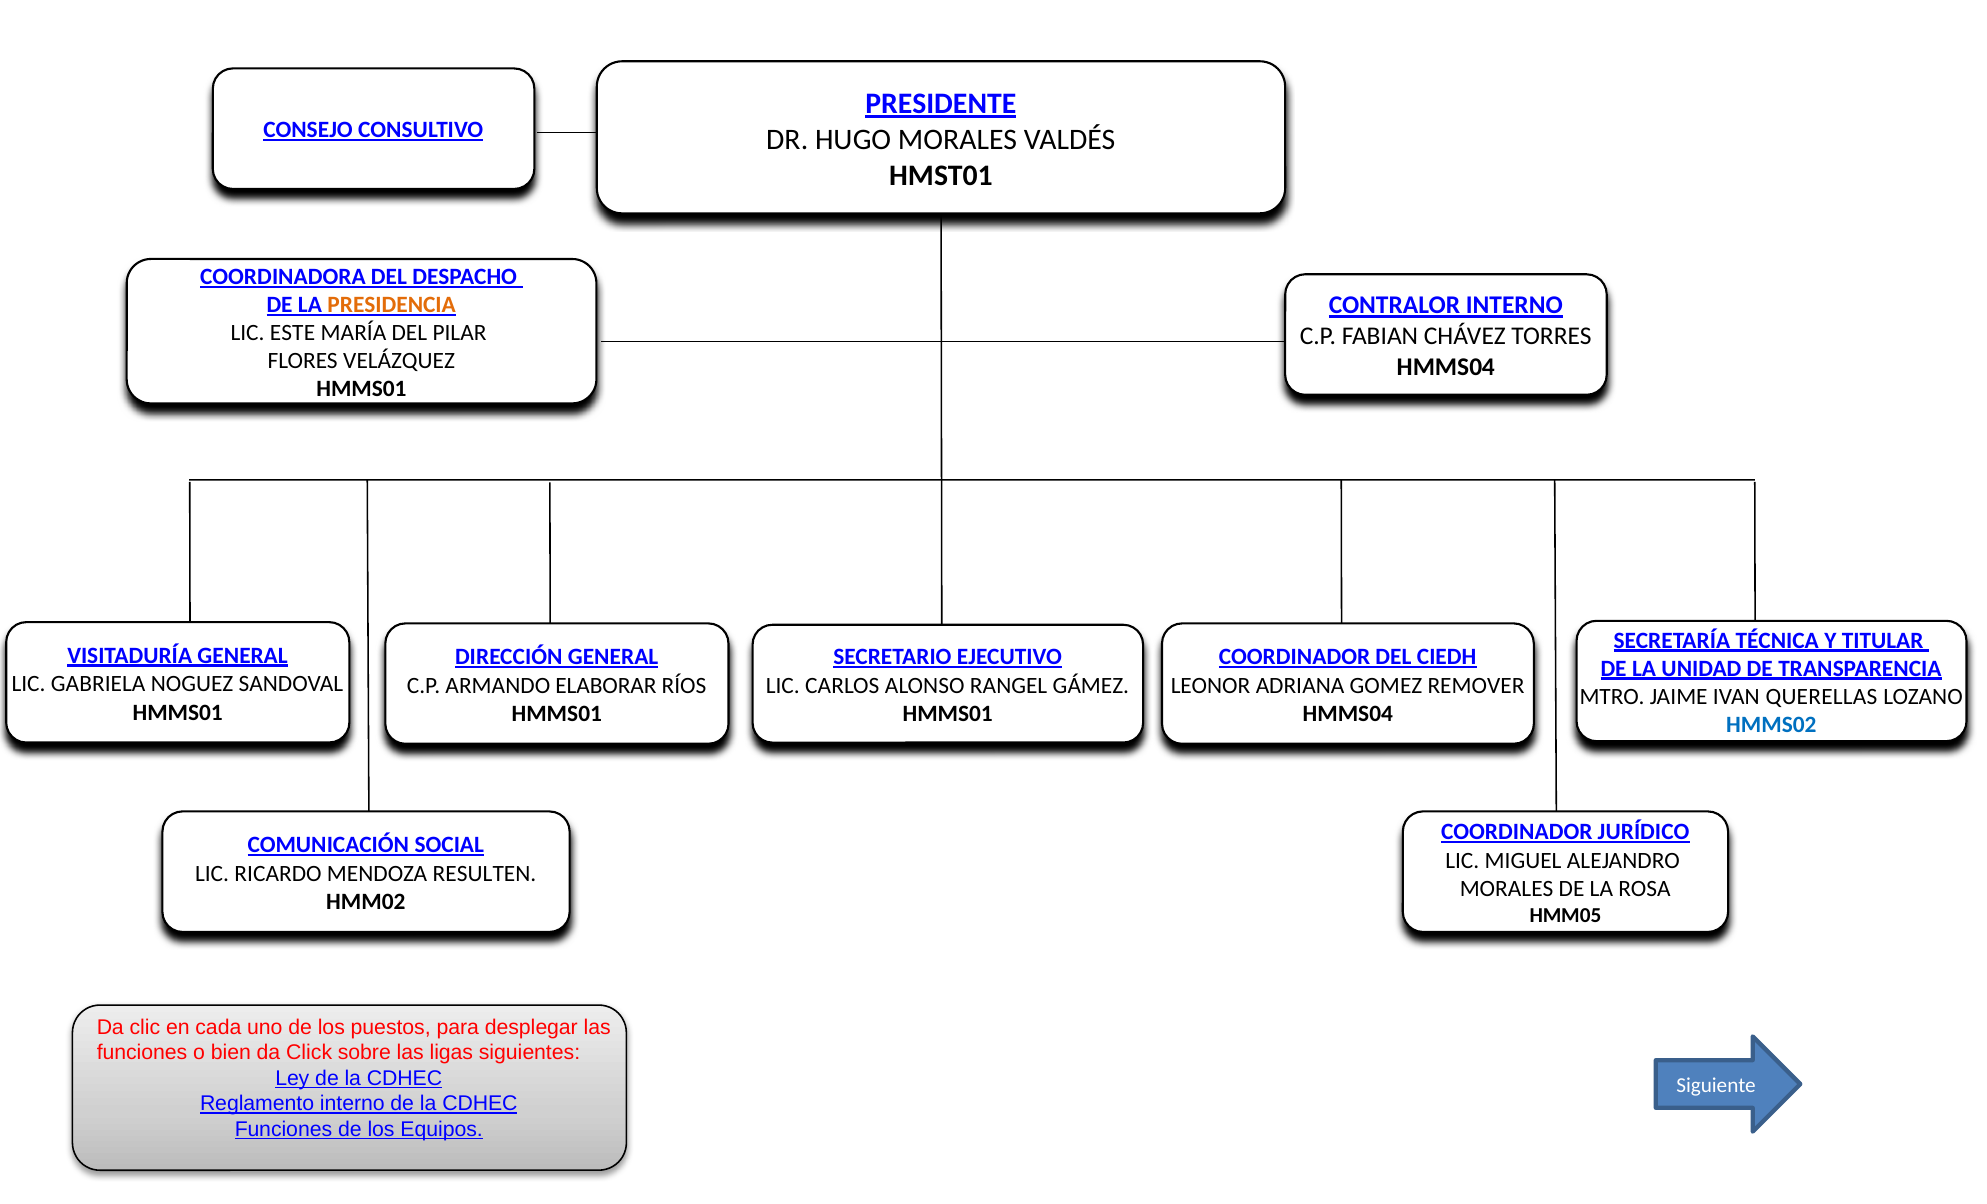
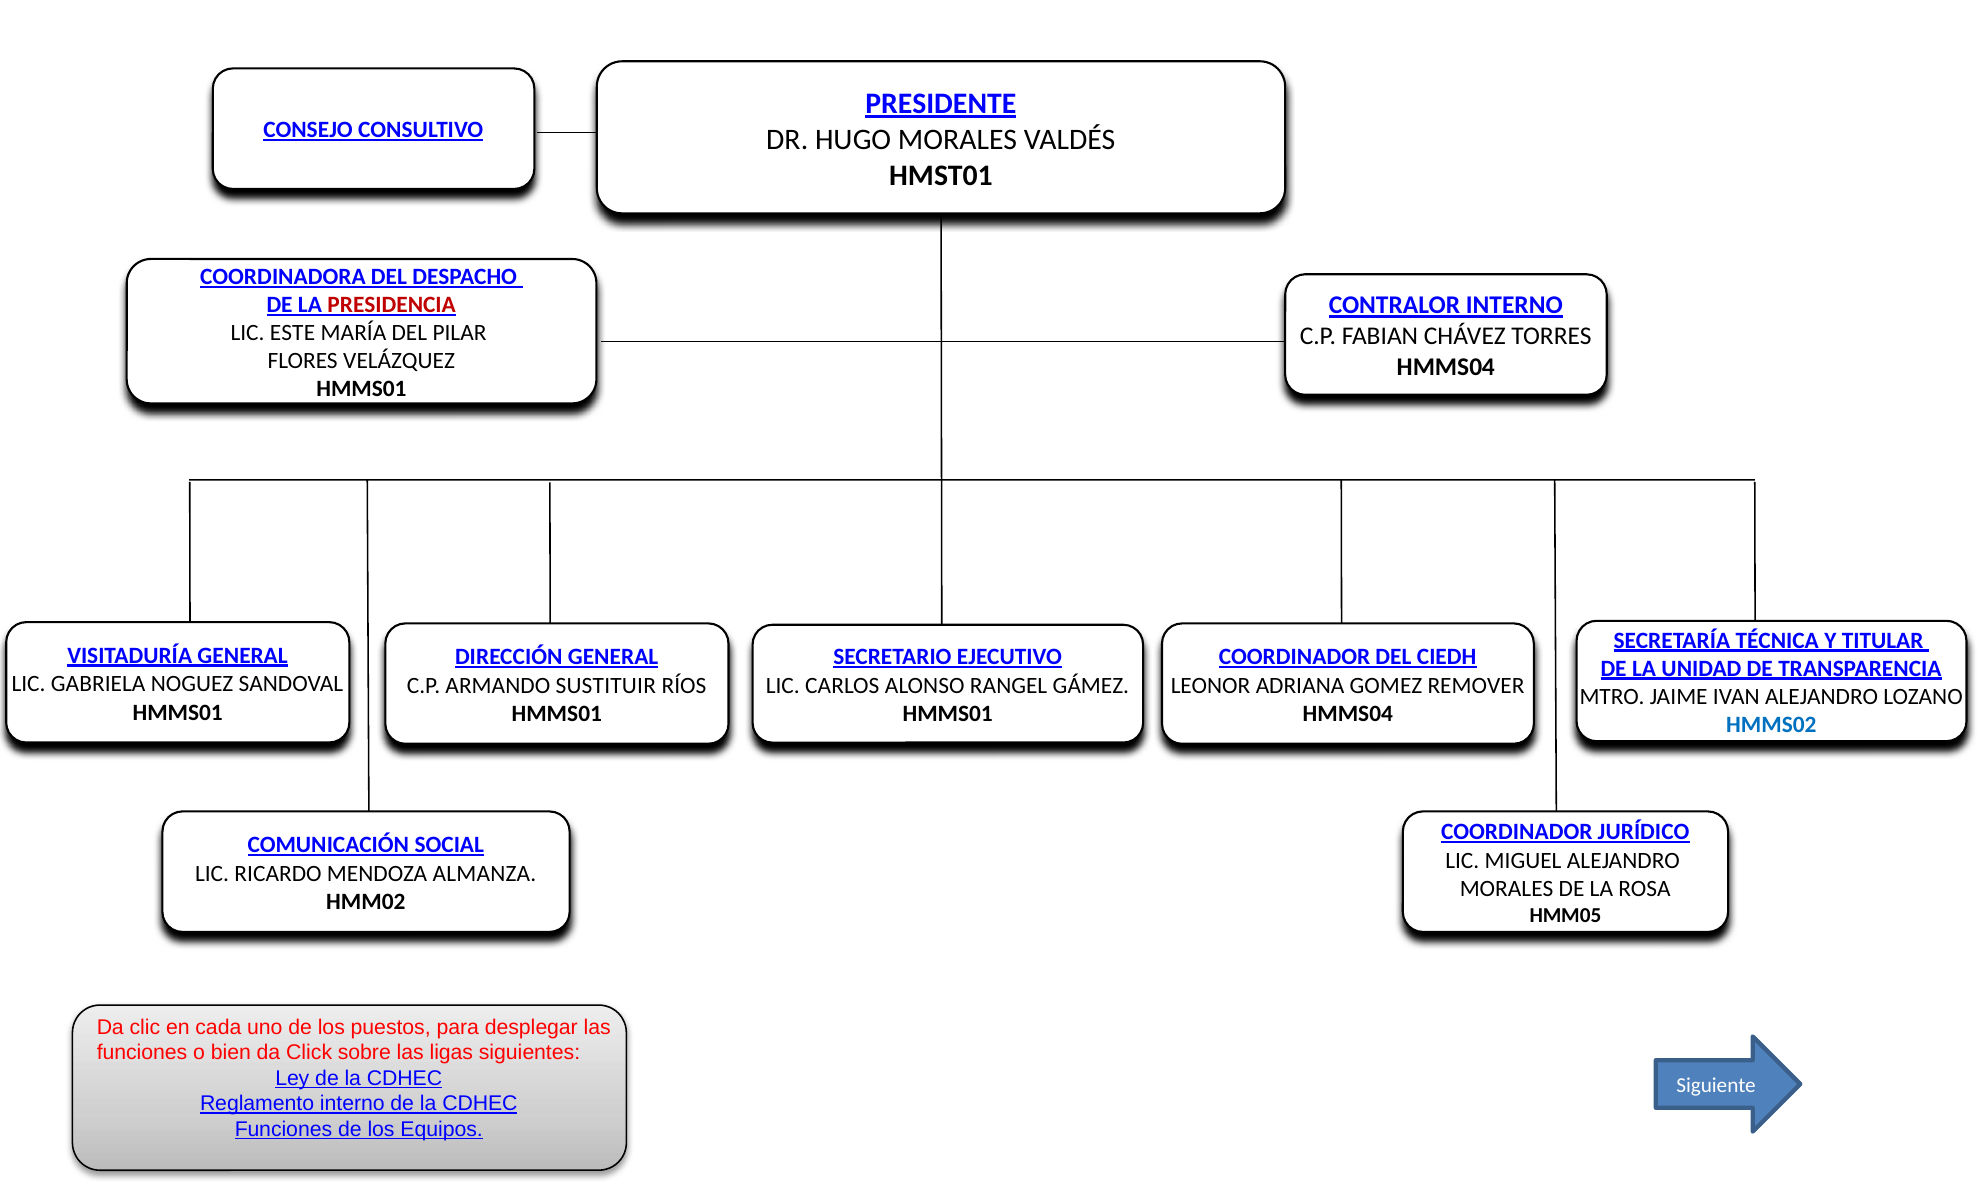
PRESIDENCIA colour: orange -> red (392, 305)
ELABORAR: ELABORAR -> SUSTITUIR (606, 686)
IVAN QUERELLAS: QUERELLAS -> ALEJANDRO (1822, 697)
RESULTEN: RESULTEN -> ALMANZA (484, 874)
